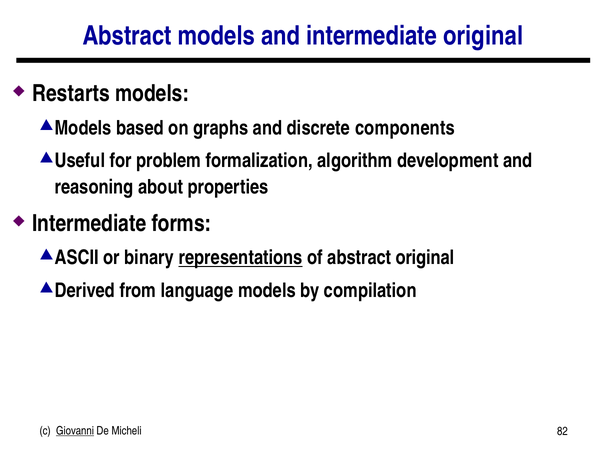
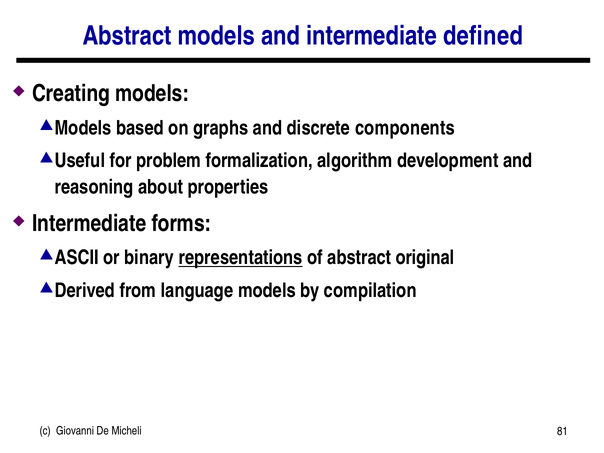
intermediate original: original -> defined (483, 36)
Restarts: Restarts -> Creating (71, 94)
Giovanni underline: present -> none (75, 431)
82: 82 -> 81 (562, 431)
